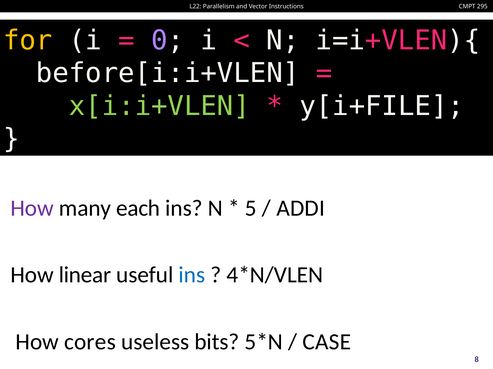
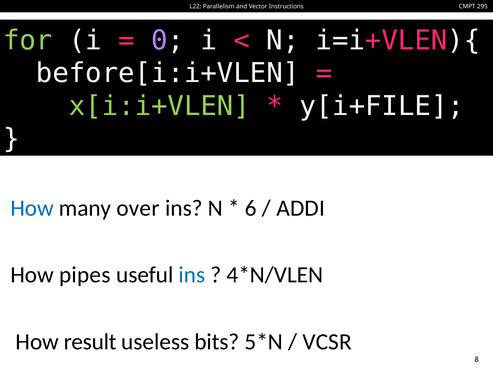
for colour: yellow -> light green (28, 40)
How colour: purple -> blue (32, 208)
each: each -> over (138, 208)
5: 5 -> 6 (251, 208)
linear: linear -> pipes (85, 275)
cores: cores -> result (90, 342)
CASE: CASE -> VCSR (327, 342)
